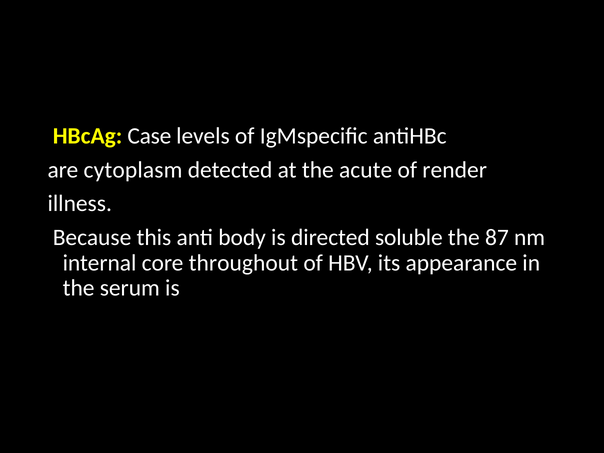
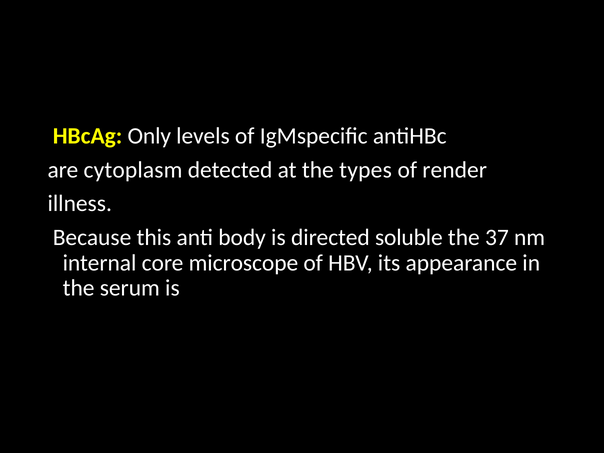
Case: Case -> Only (149, 136)
acute: acute -> types (366, 170)
87: 87 -> 37 (497, 237)
throughout: throughout -> microscope (243, 263)
